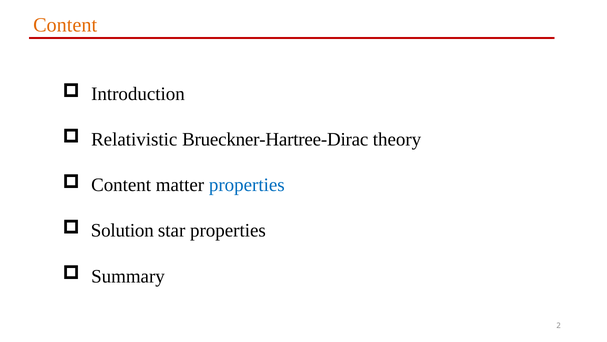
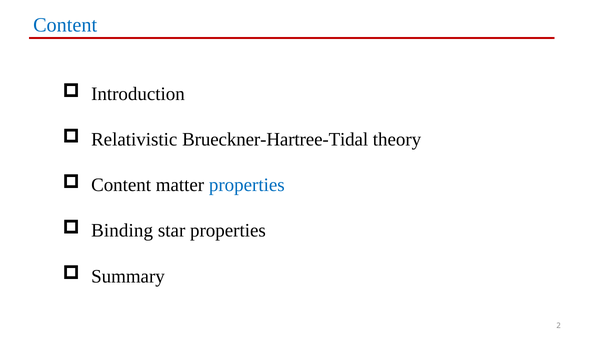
Content colour: orange -> blue (65, 25)
Brueckner-Hartree-Dirac: Brueckner-Hartree-Dirac -> Brueckner-Hartree-Tidal (275, 139)
Solution: Solution -> Binding (122, 230)
